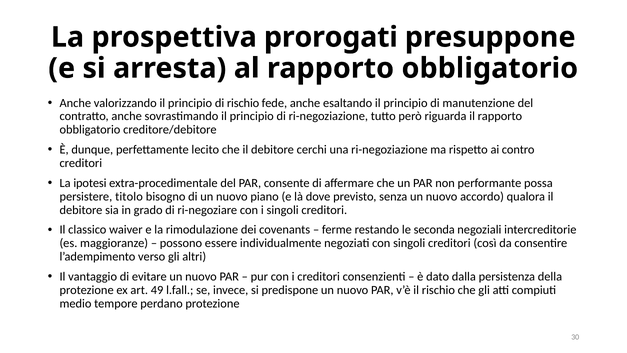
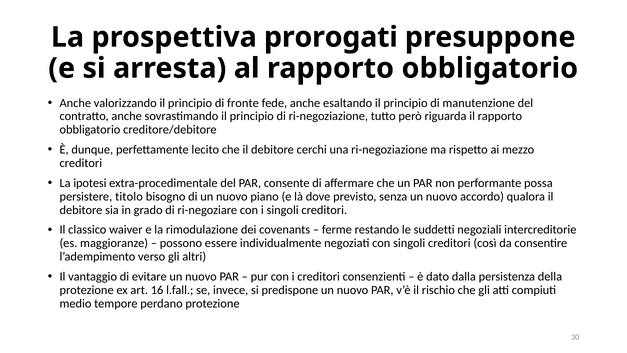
di rischio: rischio -> fronte (243, 103)
contro: contro -> mezzo (518, 150)
seconda: seconda -> suddetti (434, 230)
49: 49 -> 16 (157, 290)
